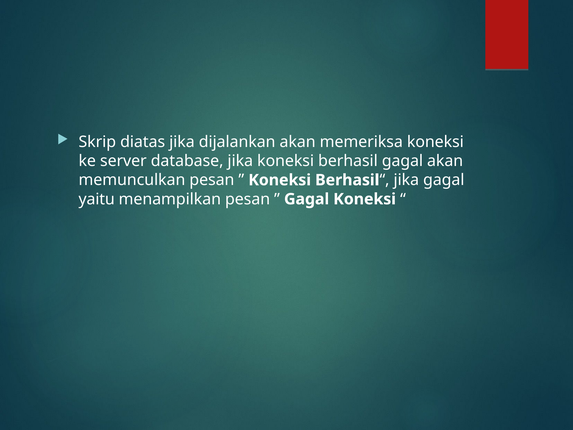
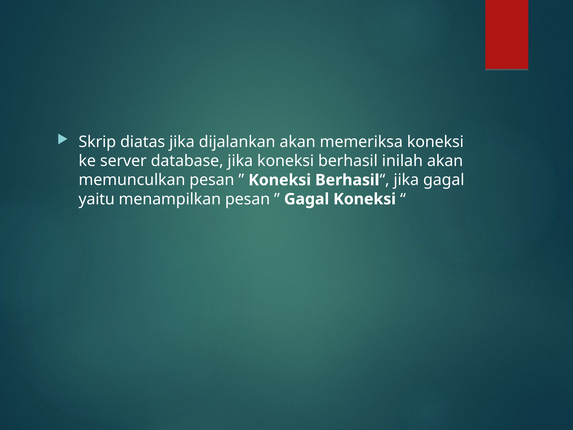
berhasil gagal: gagal -> inilah (402, 161)
